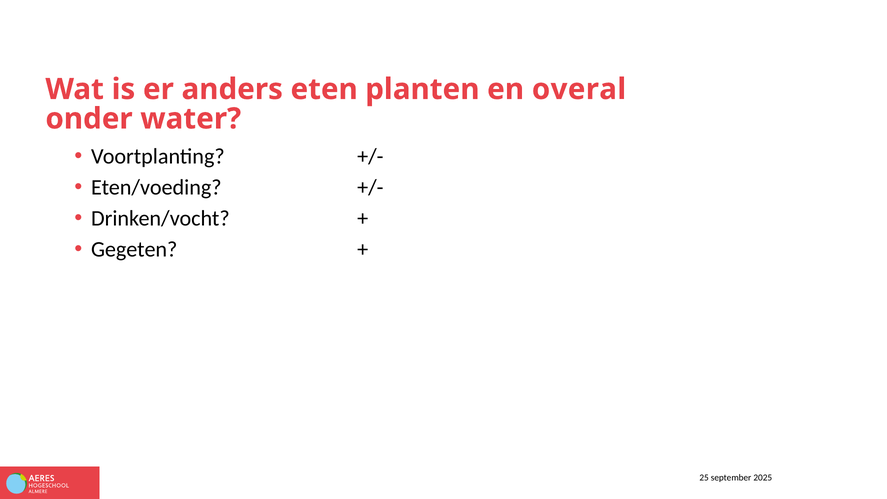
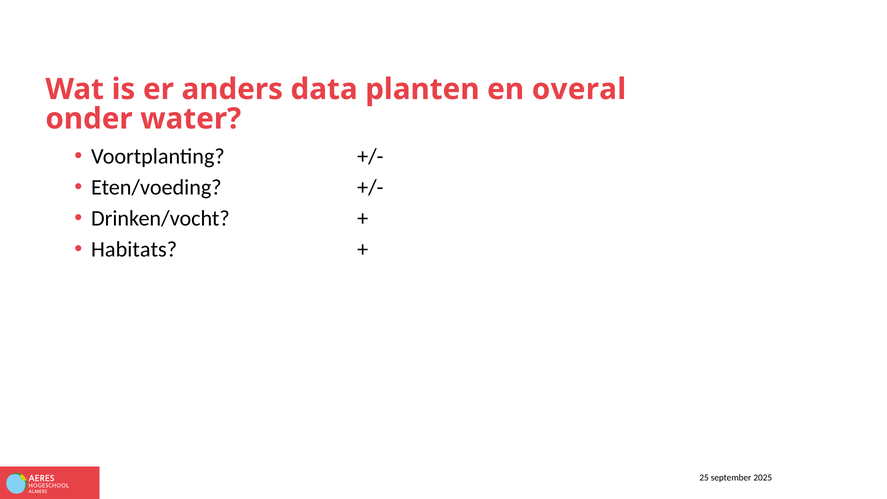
eten: eten -> data (324, 89)
Gegeten: Gegeten -> Habitats (134, 249)
